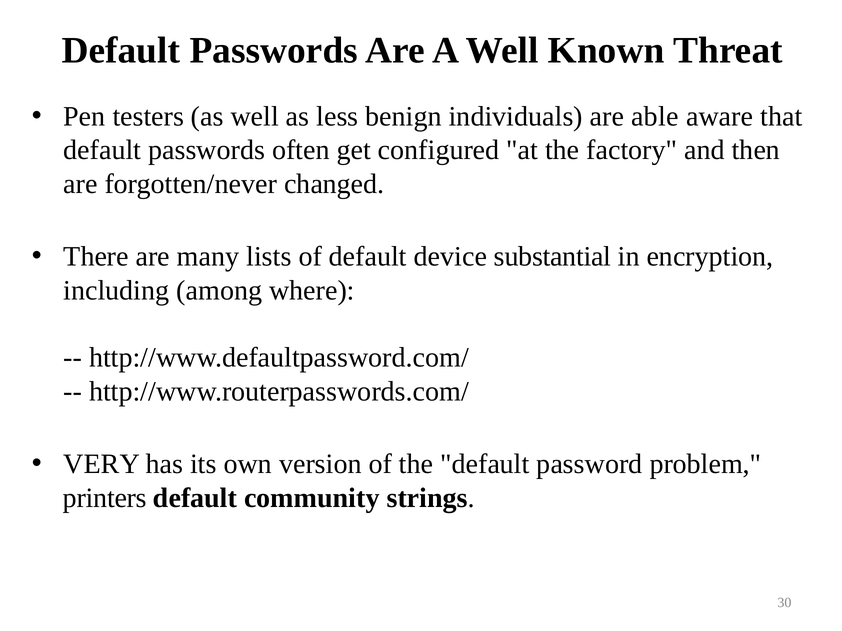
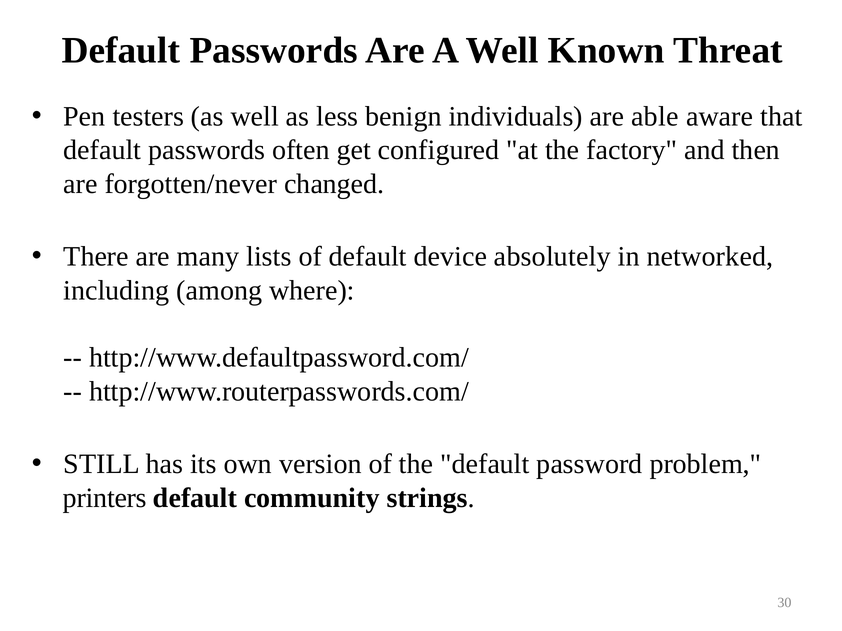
substantial: substantial -> absolutely (552, 257)
encryption: encryption -> networked (710, 257)
VERY: VERY -> STILL (102, 465)
